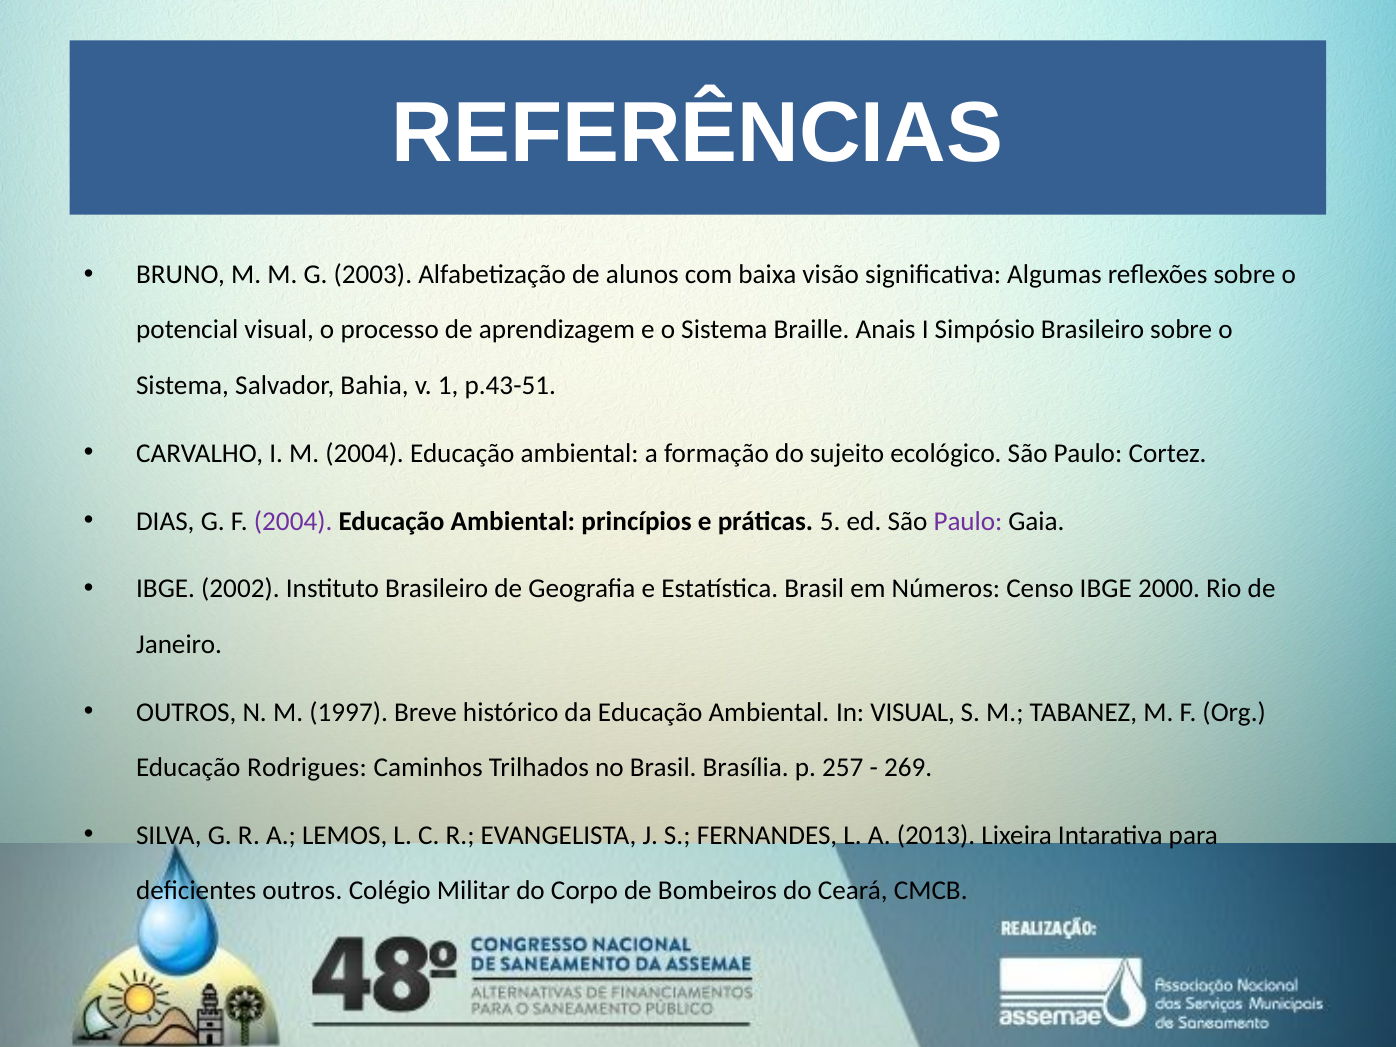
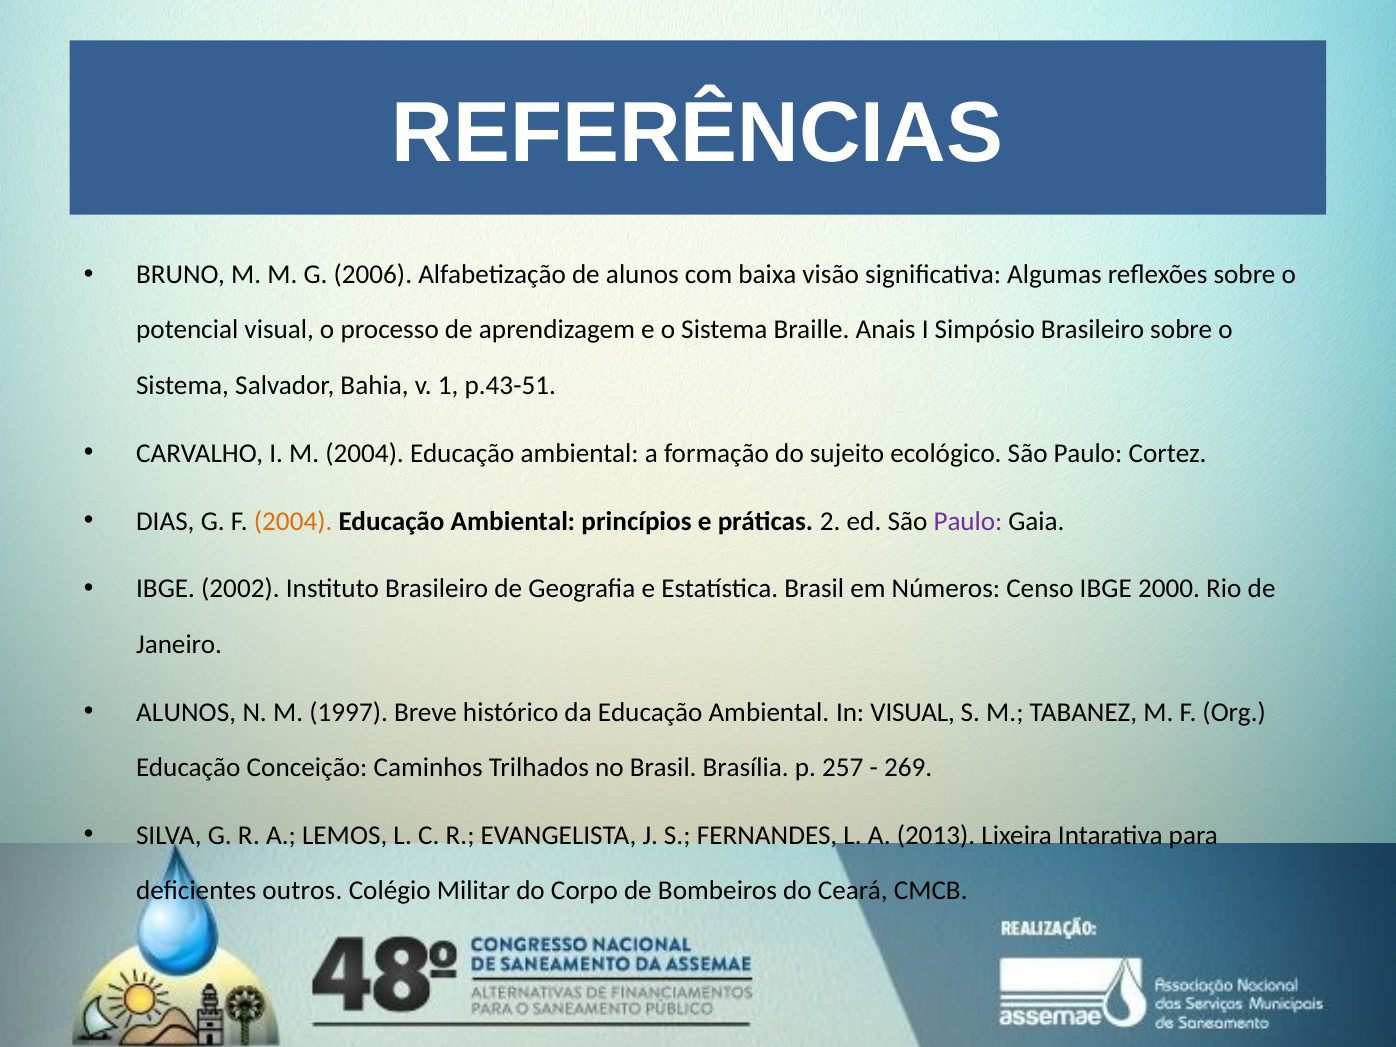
2003: 2003 -> 2006 (373, 275)
2004 colour: purple -> orange (293, 521)
5: 5 -> 2 (830, 521)
OUTROS: OUTROS -> ALUNOS (186, 712)
Rodrigues: Rodrigues -> Conceição (307, 768)
